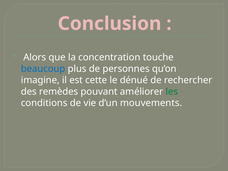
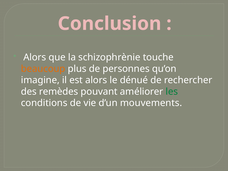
concentration: concentration -> schizophrènie (109, 57)
beaucoup colour: blue -> orange (43, 69)
est cette: cette -> alors (96, 80)
